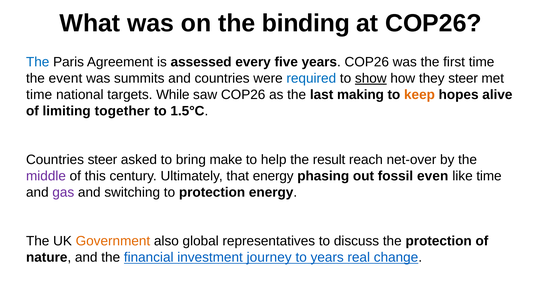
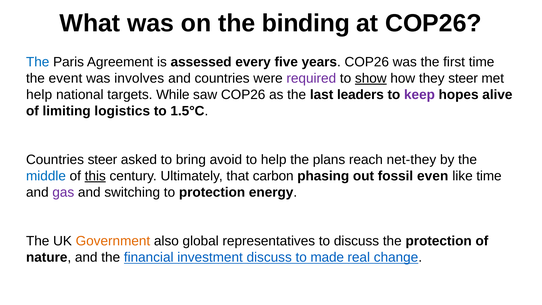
summits: summits -> involves (139, 78)
required colour: blue -> purple (311, 78)
time: time -> help (39, 95)
making: making -> leaders (360, 95)
keep colour: orange -> purple (419, 95)
together: together -> logistics (122, 111)
make: make -> avoid (226, 160)
result: result -> plans (329, 160)
net-over: net-over -> net-they (411, 160)
middle colour: purple -> blue (46, 176)
this underline: none -> present (95, 176)
that energy: energy -> carbon (273, 176)
investment journey: journey -> discuss (269, 257)
to years: years -> made (327, 257)
